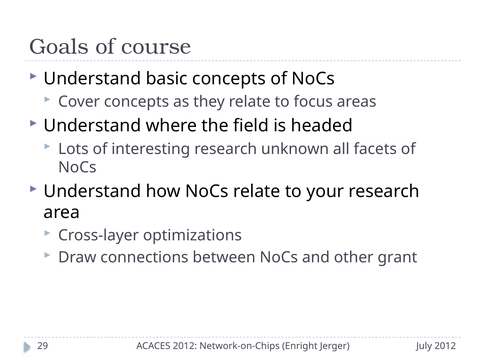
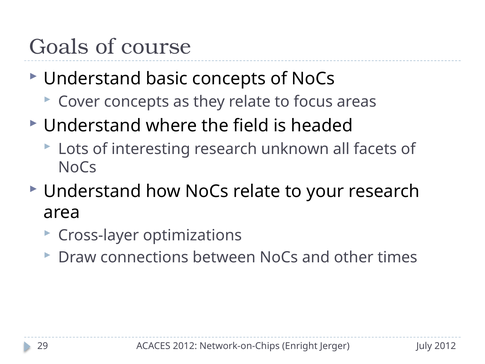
grant: grant -> times (397, 257)
